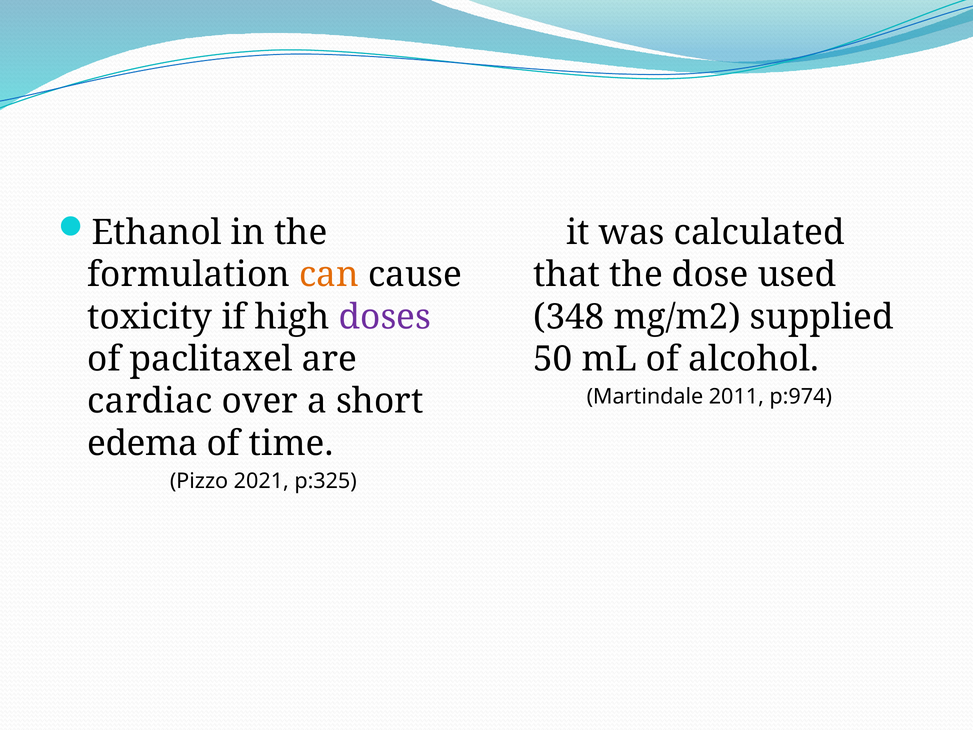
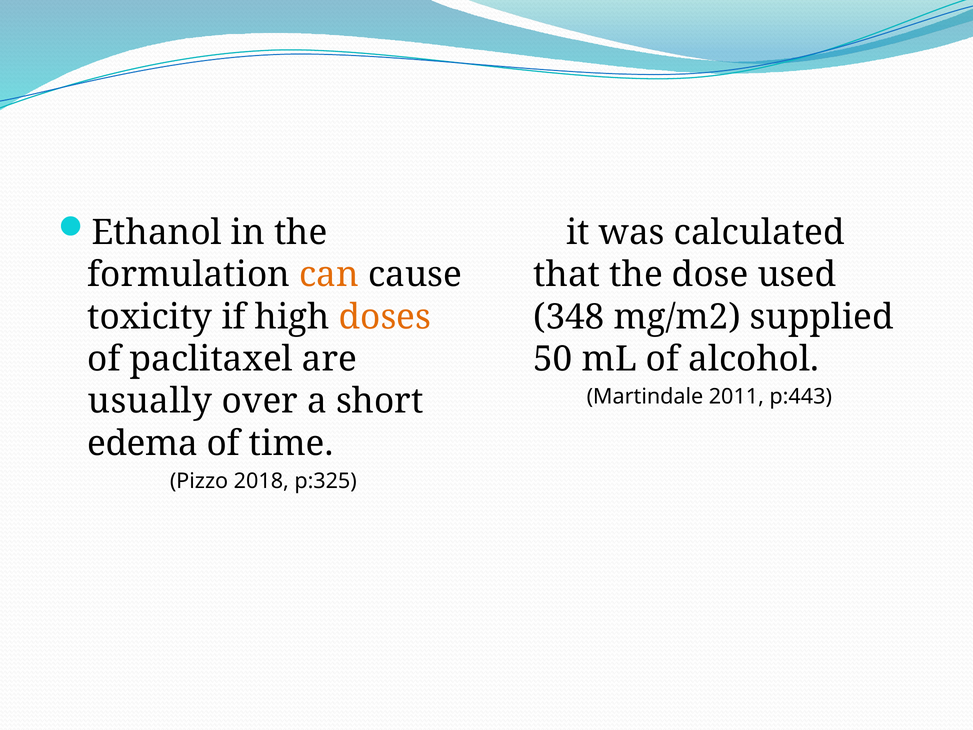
doses colour: purple -> orange (385, 317)
p:974: p:974 -> p:443 (801, 396)
cardiac: cardiac -> usually (150, 401)
2021: 2021 -> 2018 (261, 481)
